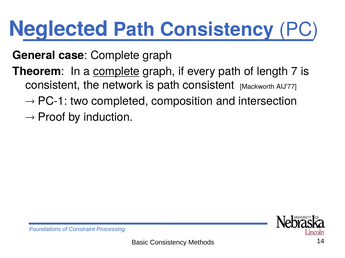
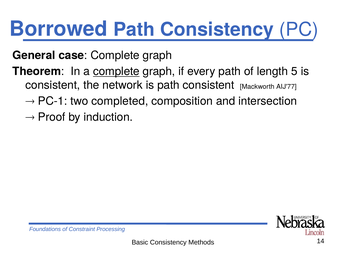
Neglected: Neglected -> Borrowed (58, 29)
7: 7 -> 5 (294, 72)
